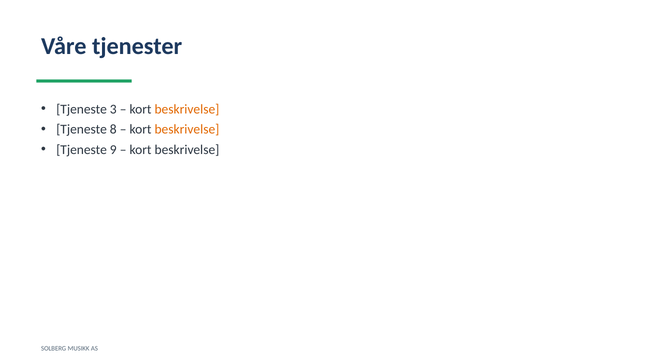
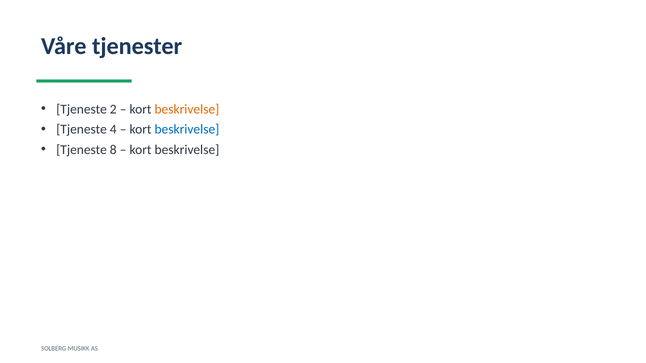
3: 3 -> 2 (113, 109)
8: 8 -> 4 (113, 130)
beskrivelse colour: orange -> blue (187, 130)
9: 9 -> 8 (113, 150)
